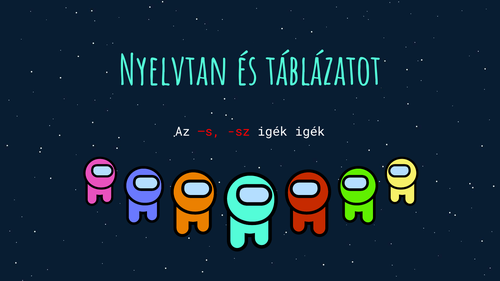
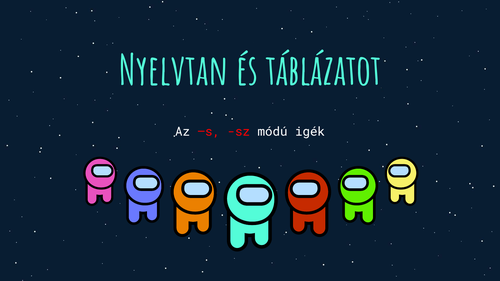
sz igék: igék -> módú (272, 132)
